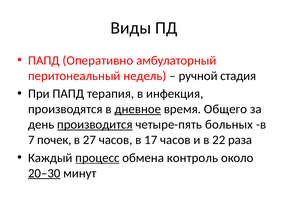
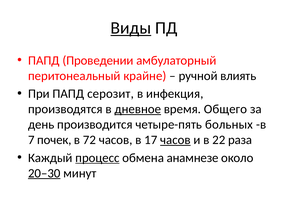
Виды underline: none -> present (131, 28)
Оперативно: Оперативно -> Проведении (98, 60)
недель: недель -> крайне (145, 76)
стадия: стадия -> влиять (238, 76)
терапия: терапия -> серозит (111, 94)
производится underline: present -> none (95, 124)
27: 27 -> 72 (89, 140)
часов underline: none -> present (175, 140)
контроль: контроль -> анамнезе (193, 158)
